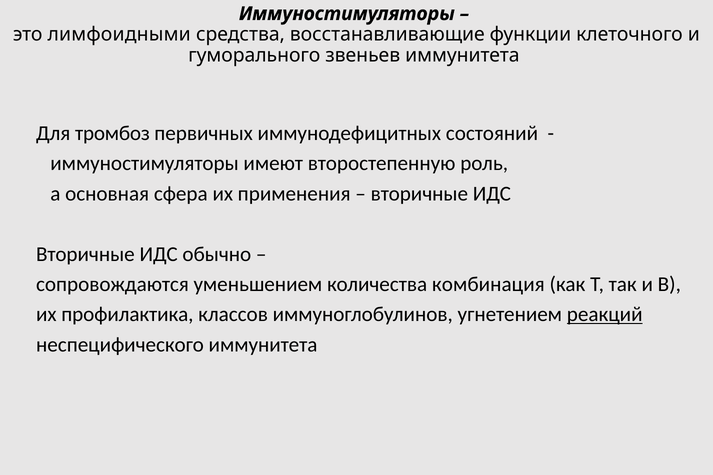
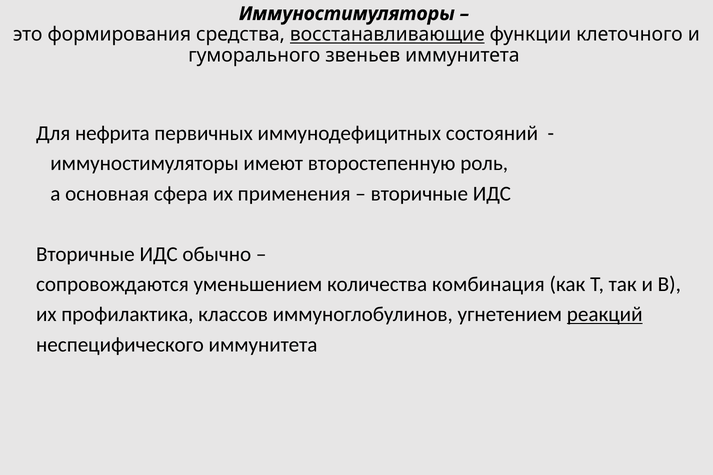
лимфоидными: лимфоидными -> формирования (119, 35)
восстанавливающие underline: none -> present (387, 35)
тромбоз: тромбоз -> нефрита (112, 133)
